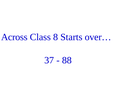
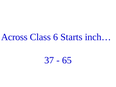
8: 8 -> 6 (56, 37)
over…: over… -> inch… (98, 37)
88: 88 -> 65 (67, 60)
